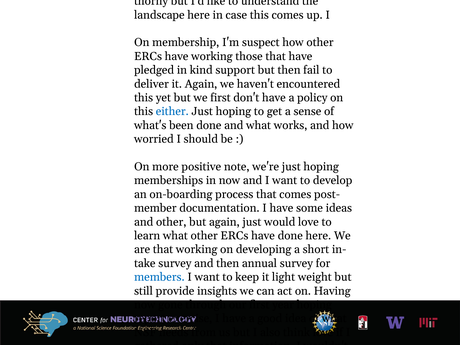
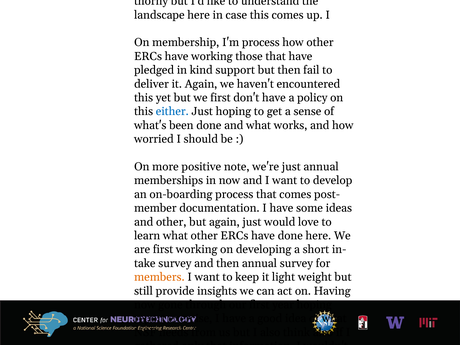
I'm suspect: suspect -> process (261, 43)
we're just hoping: hoping -> annual (321, 167)
are that: that -> first (163, 250)
members colour: blue -> orange (159, 277)
think love: love -> also (323, 332)
